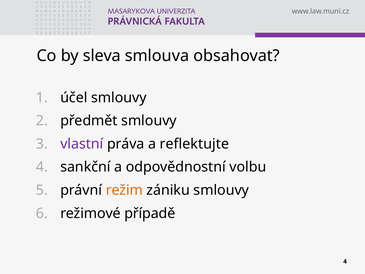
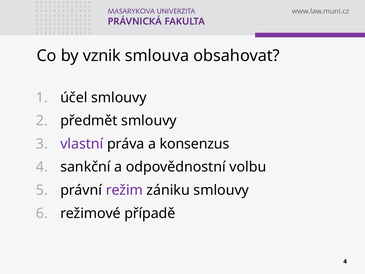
sleva: sleva -> vznik (102, 56)
reflektujte: reflektujte -> konsenzus (195, 144)
režim colour: orange -> purple (124, 190)
